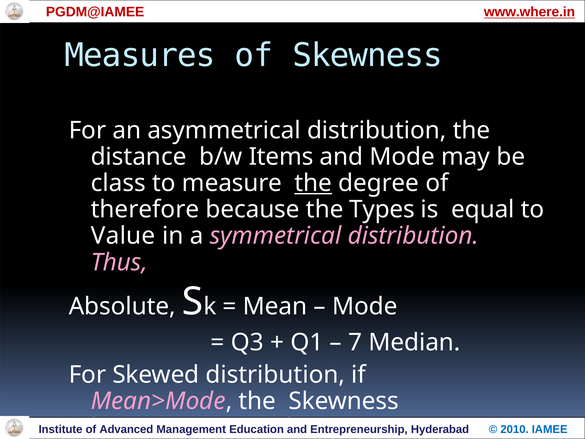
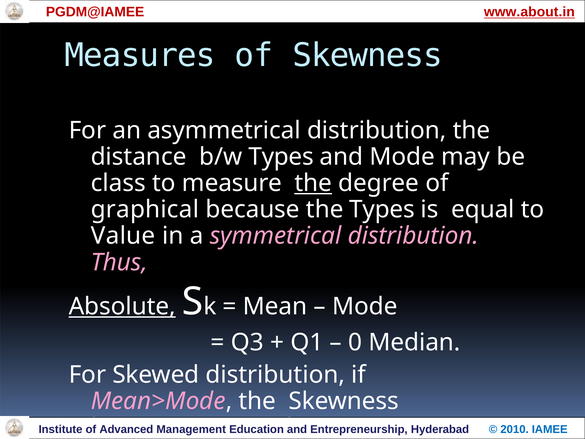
www.where.in: www.where.in -> www.about.in (529, 12)
b/w Items: Items -> Types (281, 157)
therefore: therefore -> graphical (145, 209)
Absolute underline: none -> present (122, 306)
7: 7 -> 0 (355, 342)
